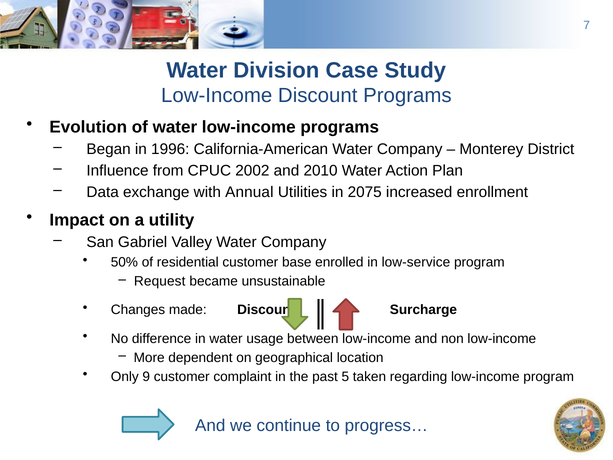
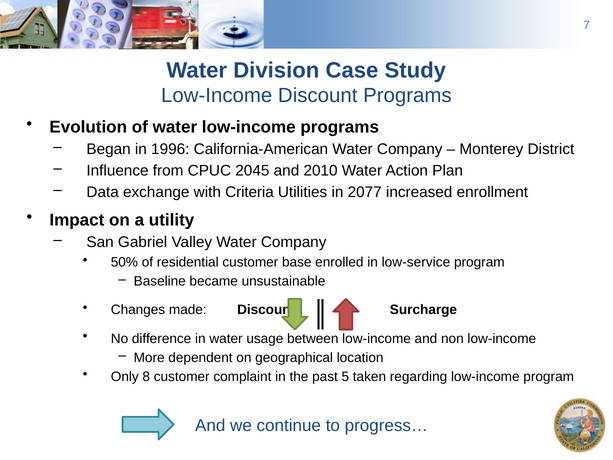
2002: 2002 -> 2045 (252, 171)
Annual: Annual -> Criteria (249, 192)
2075: 2075 -> 2077 (365, 192)
Request: Request -> Baseline (160, 281)
9: 9 -> 8 (146, 376)
